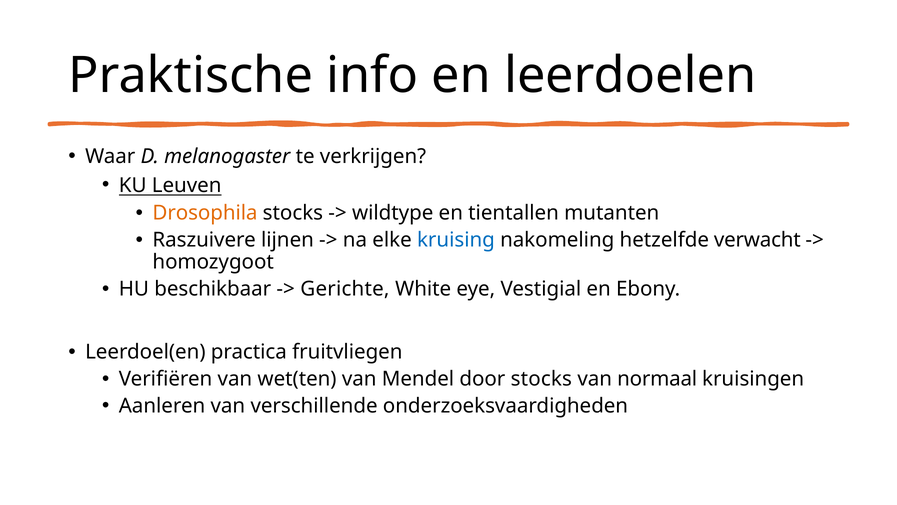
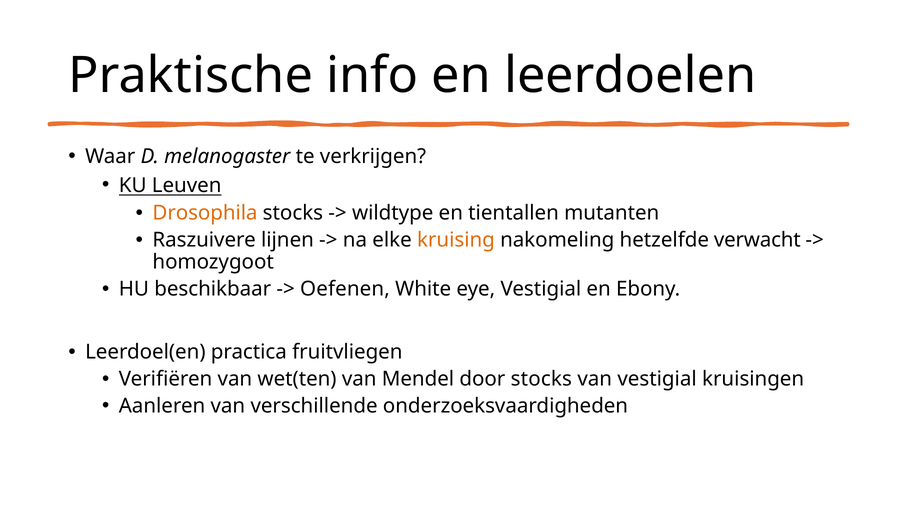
kruising colour: blue -> orange (456, 240)
Gerichte: Gerichte -> Oefenen (345, 289)
van normaal: normaal -> vestigial (657, 379)
